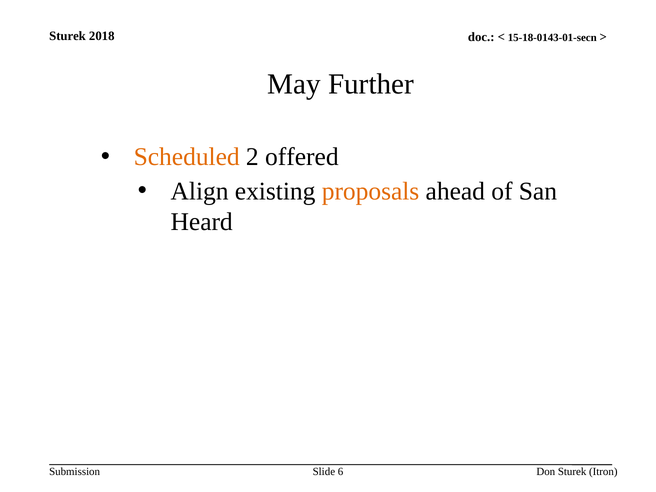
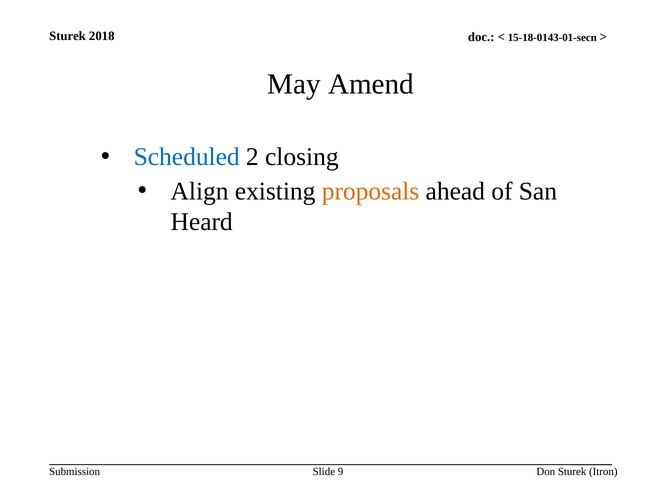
Further: Further -> Amend (371, 84)
Scheduled colour: orange -> blue (187, 157)
offered: offered -> closing (302, 157)
6: 6 -> 9 (341, 472)
